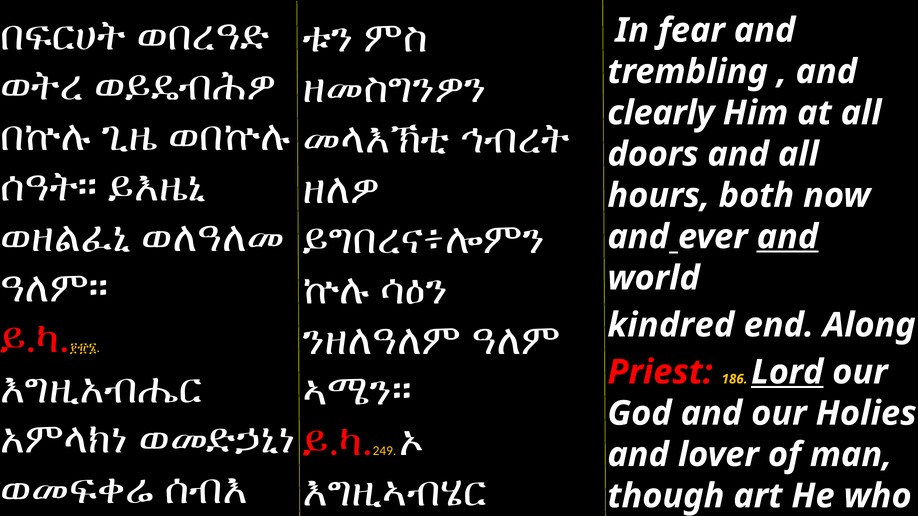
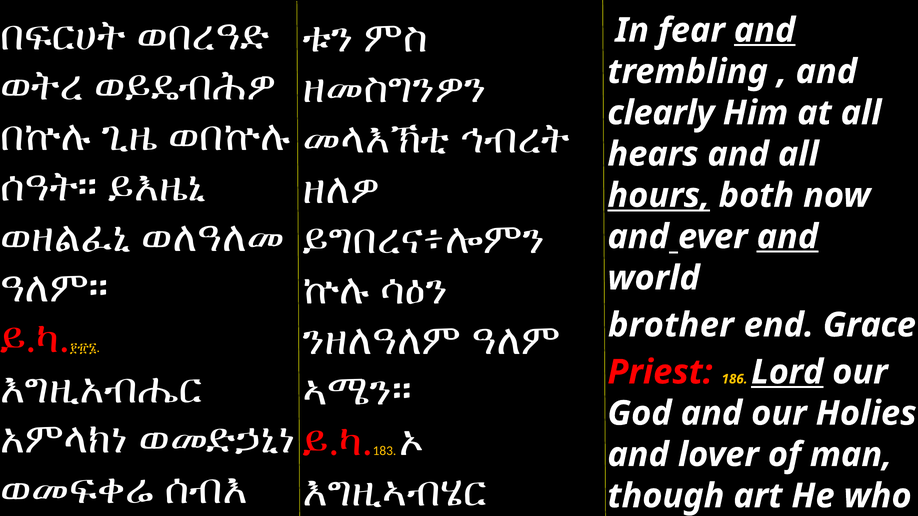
and underline: none -> present (765, 30)
doors: doors -> hears (653, 154)
hours underline: none -> present (659, 196)
kindred: kindred -> brother (671, 325)
Along: Along -> Grace (869, 325)
249: 249 -> 183 (384, 451)
